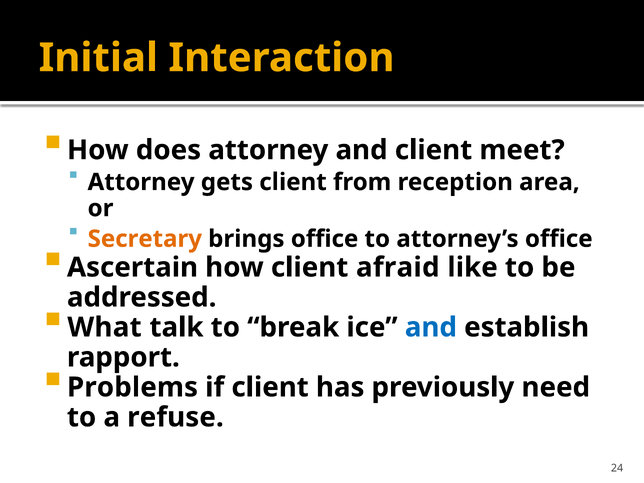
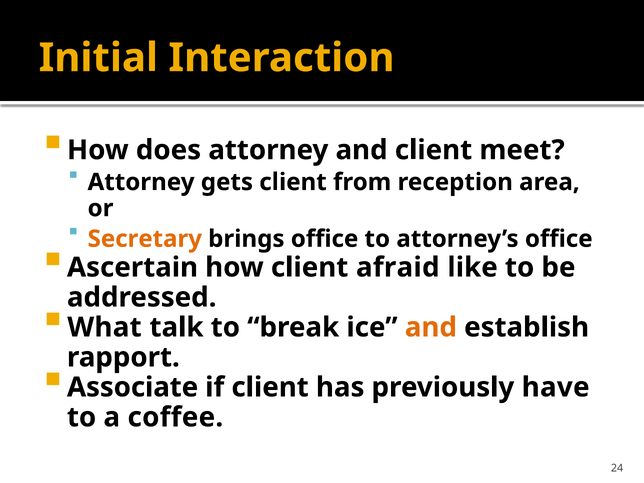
and colour: blue -> orange (431, 327)
Problems: Problems -> Associate (133, 387)
need: need -> have (556, 387)
refuse: refuse -> coffee (175, 417)
